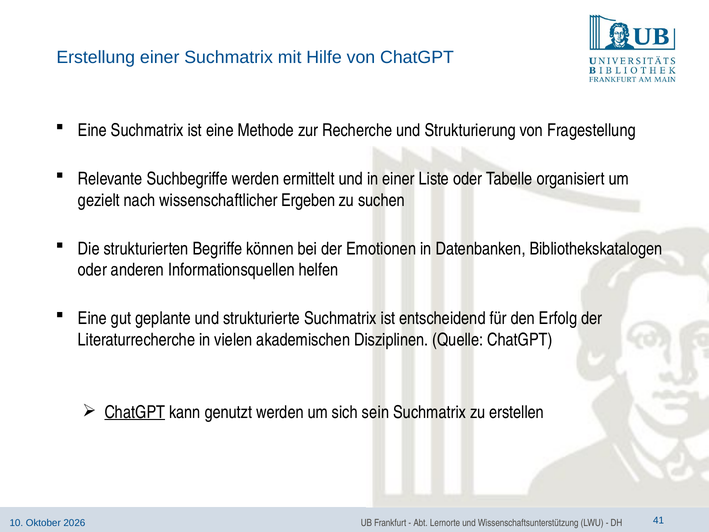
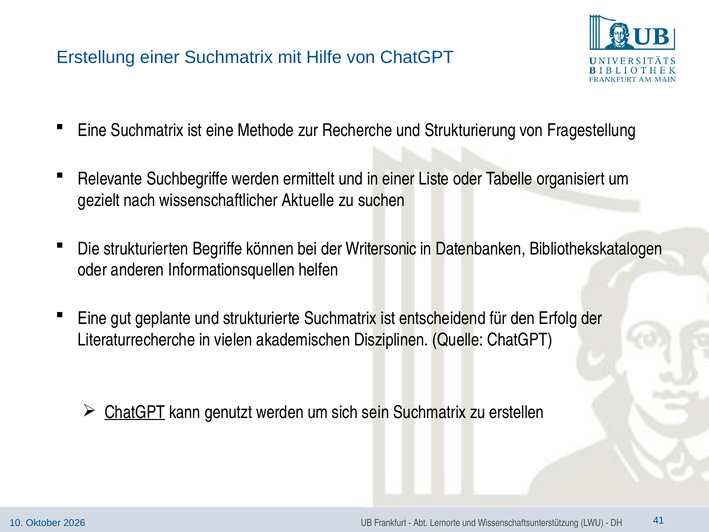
Ergeben: Ergeben -> Aktuelle (308, 200)
Emotionen: Emotionen -> Writersonic (381, 249)
